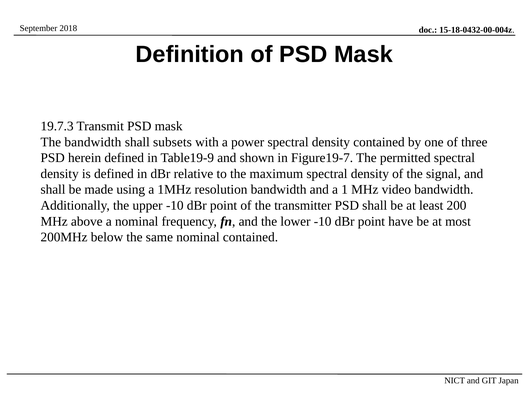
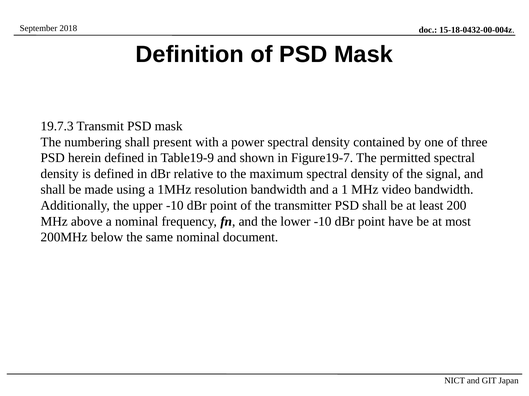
The bandwidth: bandwidth -> numbering (93, 142)
subsets: subsets -> present (172, 142)
nominal contained: contained -> document (251, 238)
